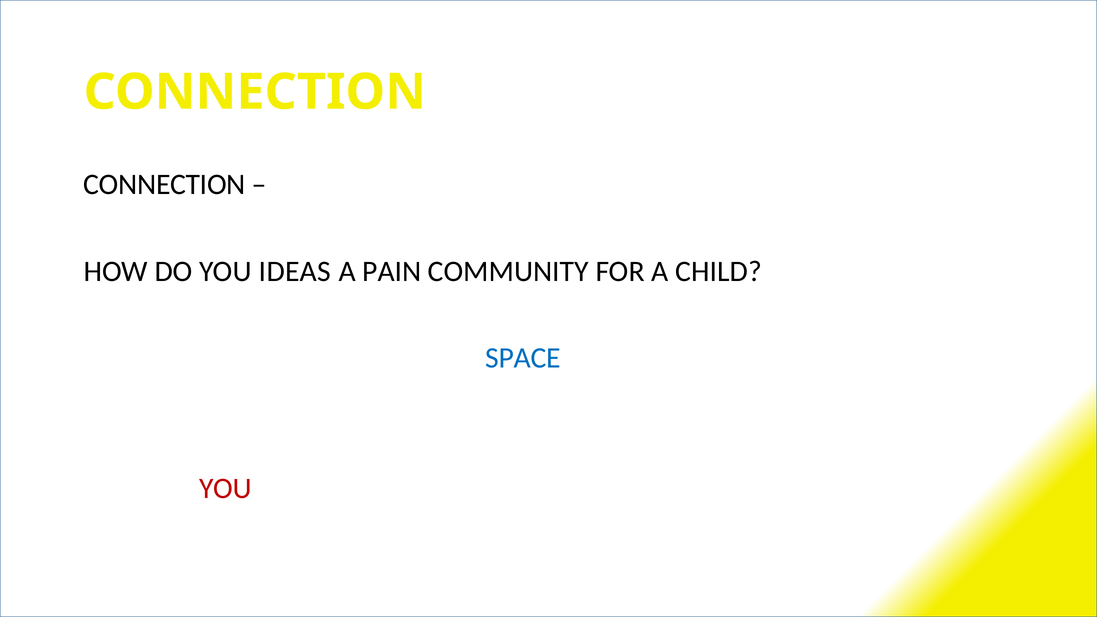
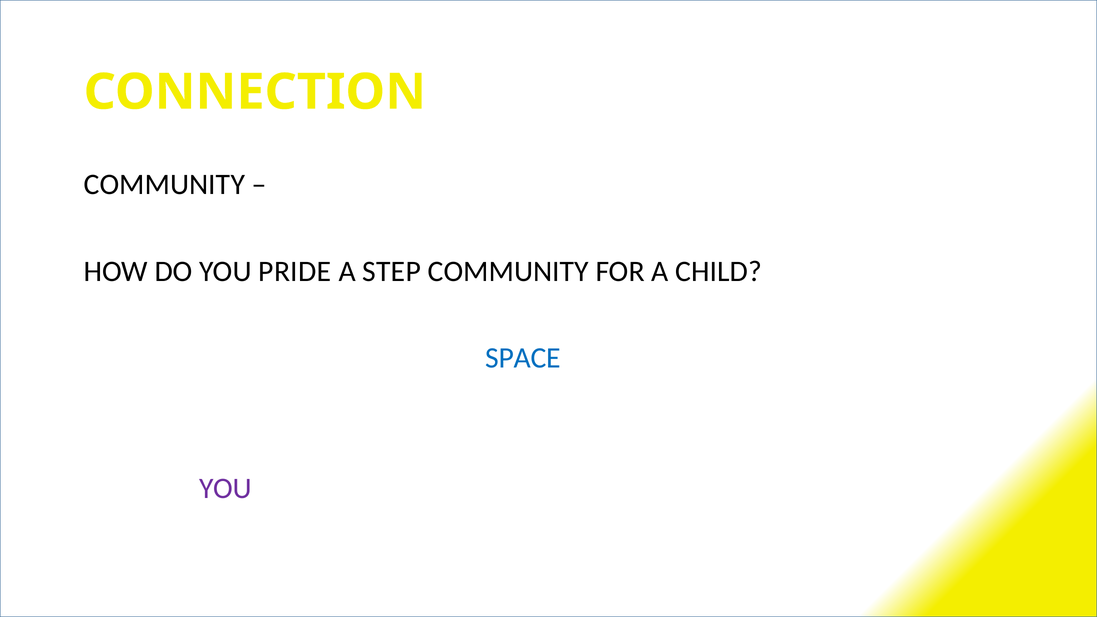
CONNECTION: CONNECTION -> COMMUNITY (164, 184)
YOU IDEAS: IDEAS -> PRIDE (295, 271)
PAIN: PAIN -> STEP (392, 271)
YOU colour: red -> purple (226, 489)
